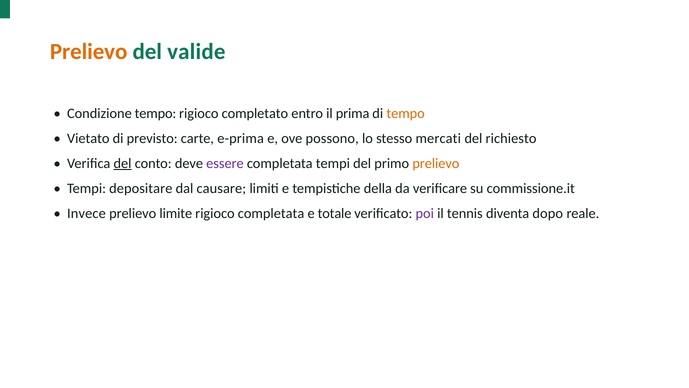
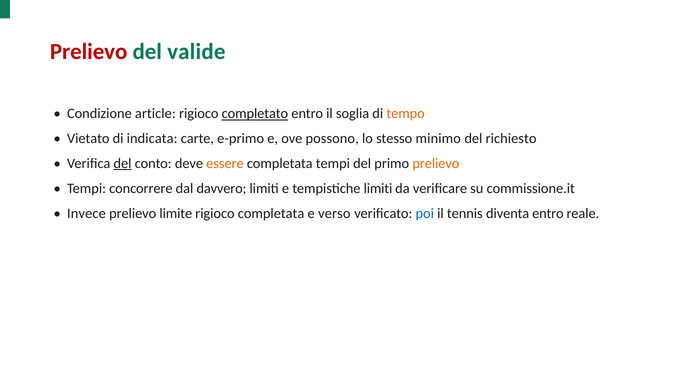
Prelievo colour: orange -> red (89, 52)
Condizione tempo: tempo -> article (155, 114)
completato underline: none -> present (255, 114)
prima: prima -> soglia (353, 114)
previsto: previsto -> indicata (152, 138)
e-prima: e-prima -> e-primo (241, 138)
mercati: mercati -> minimo (438, 138)
essere colour: purple -> orange (225, 163)
depositare: depositare -> concorrere (141, 188)
causare: causare -> davvero (221, 188)
tempistiche della: della -> limiti (378, 188)
totale: totale -> verso (334, 213)
poi colour: purple -> blue (425, 213)
diventa dopo: dopo -> entro (548, 213)
